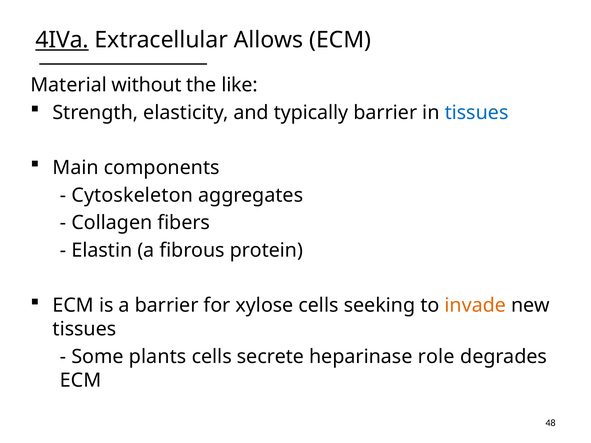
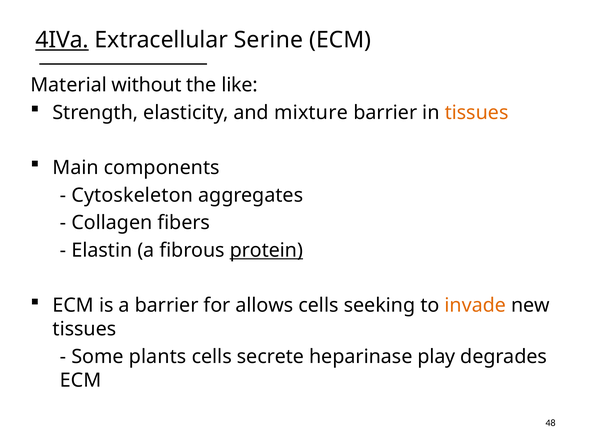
Allows: Allows -> Serine (268, 40)
typically: typically -> mixture (311, 113)
tissues colour: blue -> orange (477, 113)
protein underline: none -> present (266, 250)
xylose: xylose -> allows (264, 306)
role: role -> play (436, 357)
